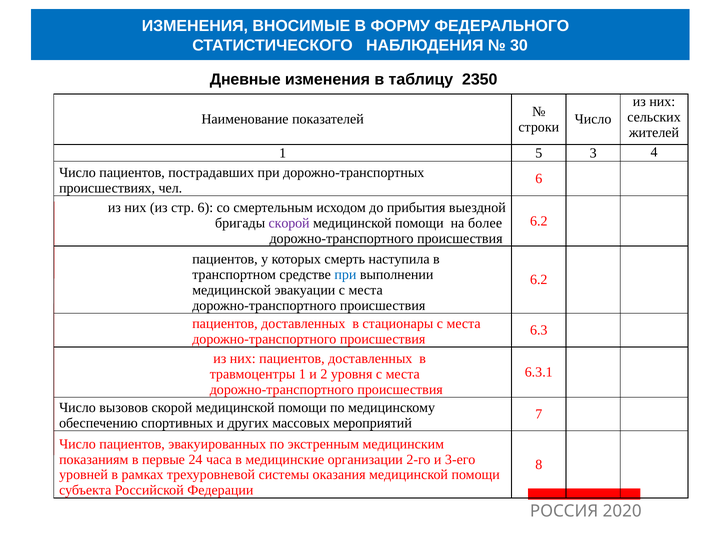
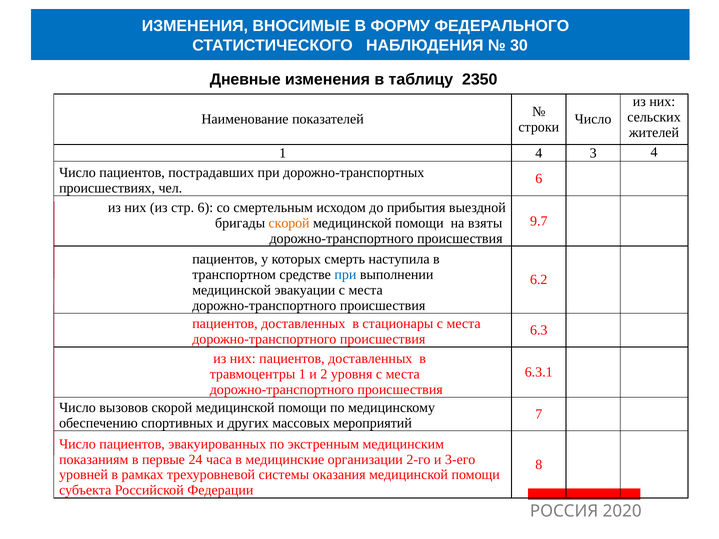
1 5: 5 -> 4 (539, 153)
6.2: 6.2 -> 9.7 (539, 221)
скорой colour: purple -> orange (289, 223)
более: более -> взяты (485, 223)
